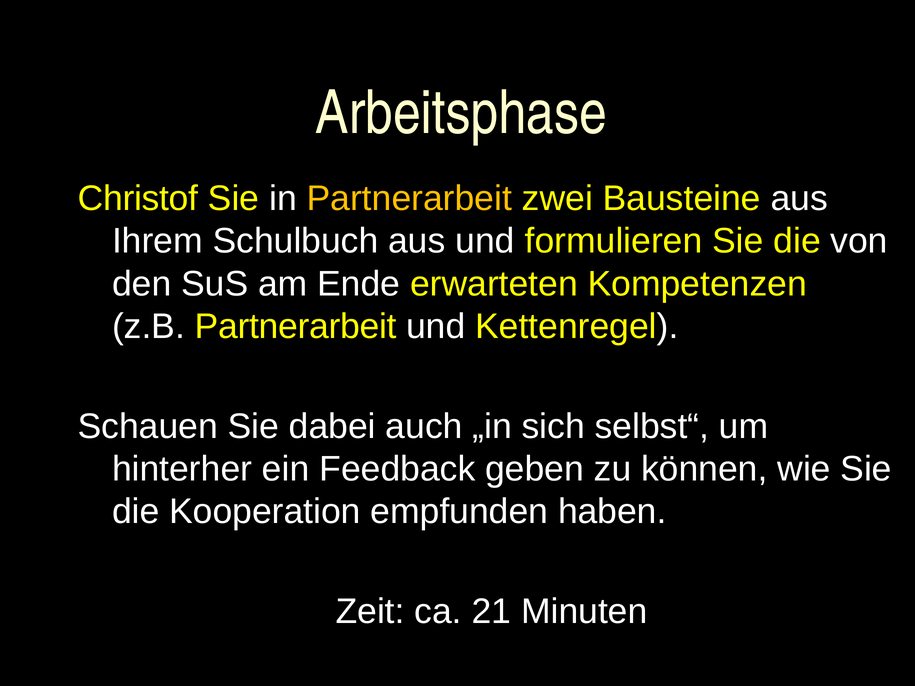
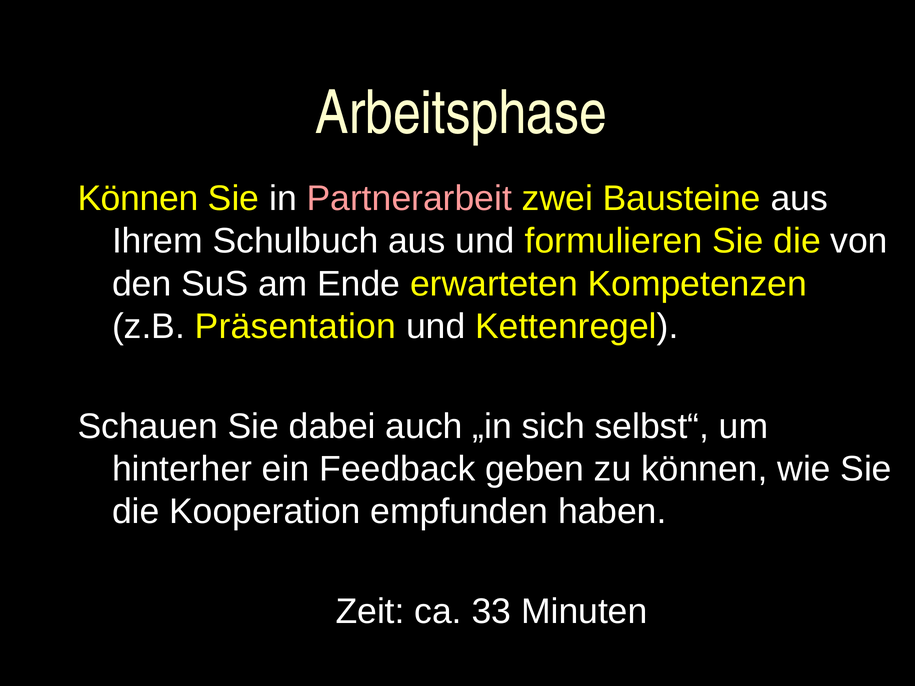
Christof: Christof -> Können (138, 199)
Partnerarbeit colour: yellow -> pink (409, 199)
z.B Partnerarbeit: Partnerarbeit -> Präsentation (295, 327)
21: 21 -> 33 (491, 612)
